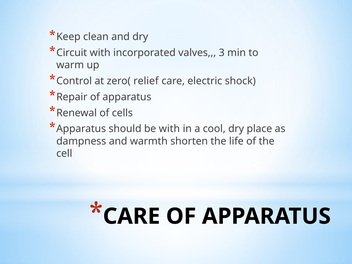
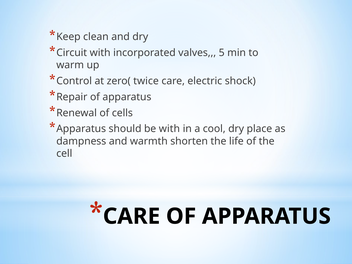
3: 3 -> 5 (222, 53)
relief: relief -> twice (146, 81)
